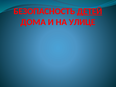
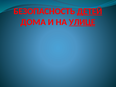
УЛИЦЕ underline: none -> present (82, 22)
